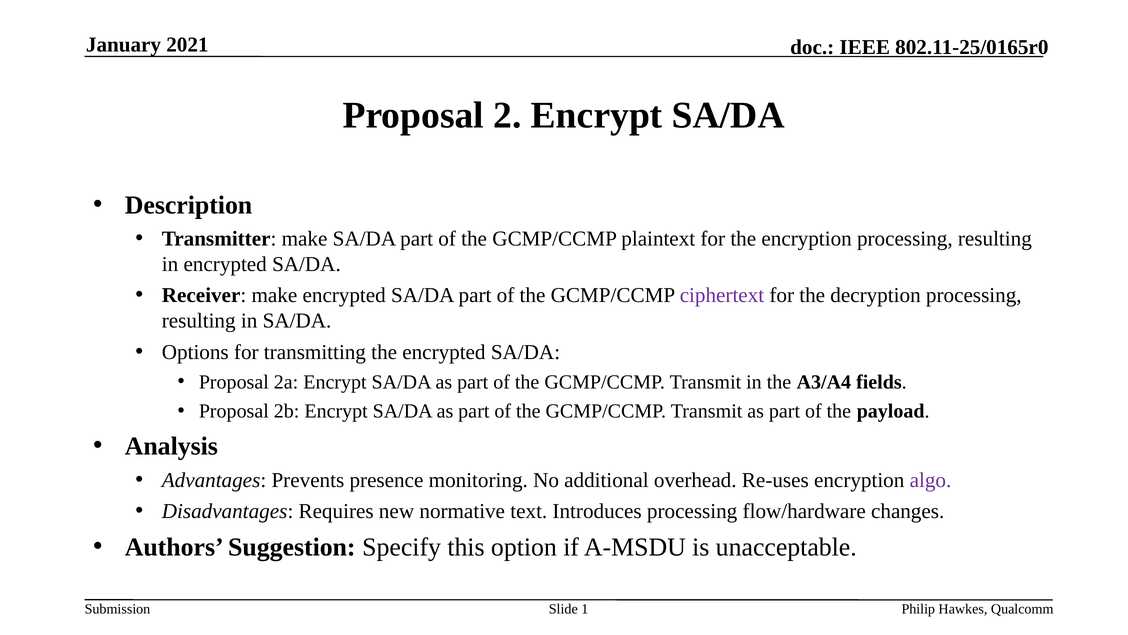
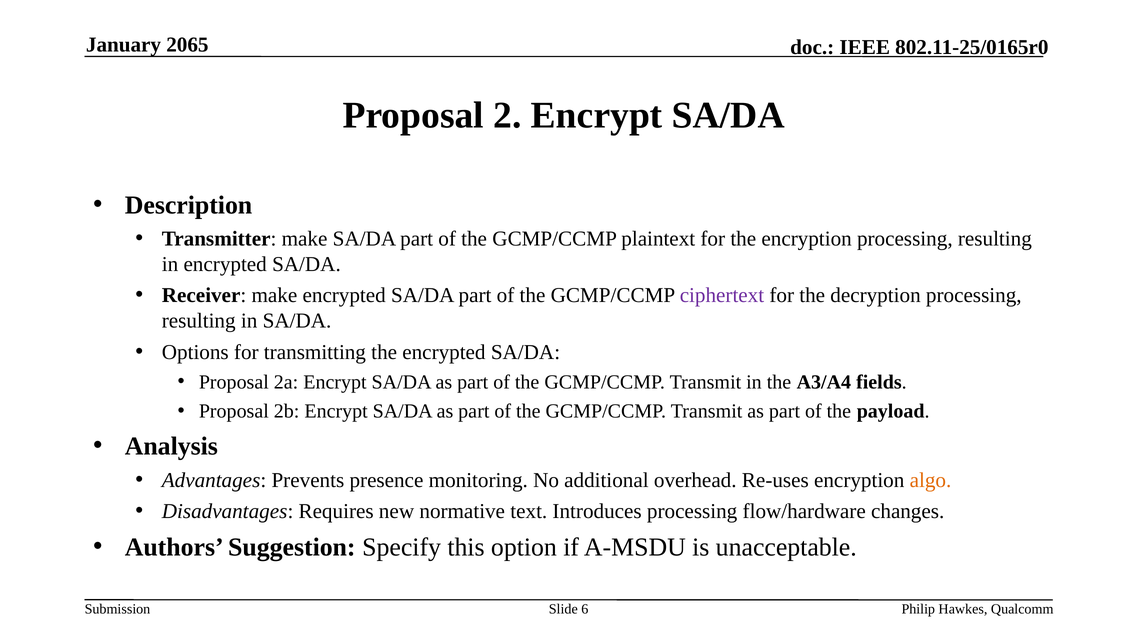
2021: 2021 -> 2065 (187, 45)
algo colour: purple -> orange (931, 480)
1: 1 -> 6 (585, 609)
